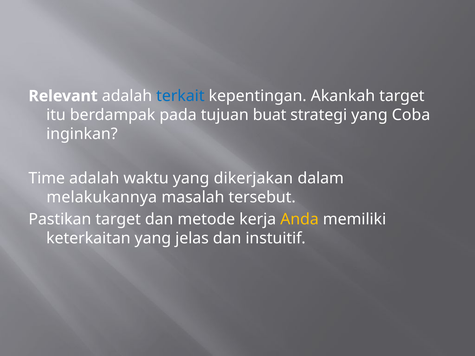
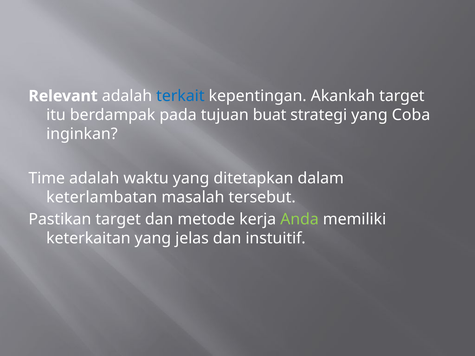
dikerjakan: dikerjakan -> ditetapkan (253, 178)
melakukannya: melakukannya -> keterlambatan (102, 197)
Anda colour: yellow -> light green (300, 220)
